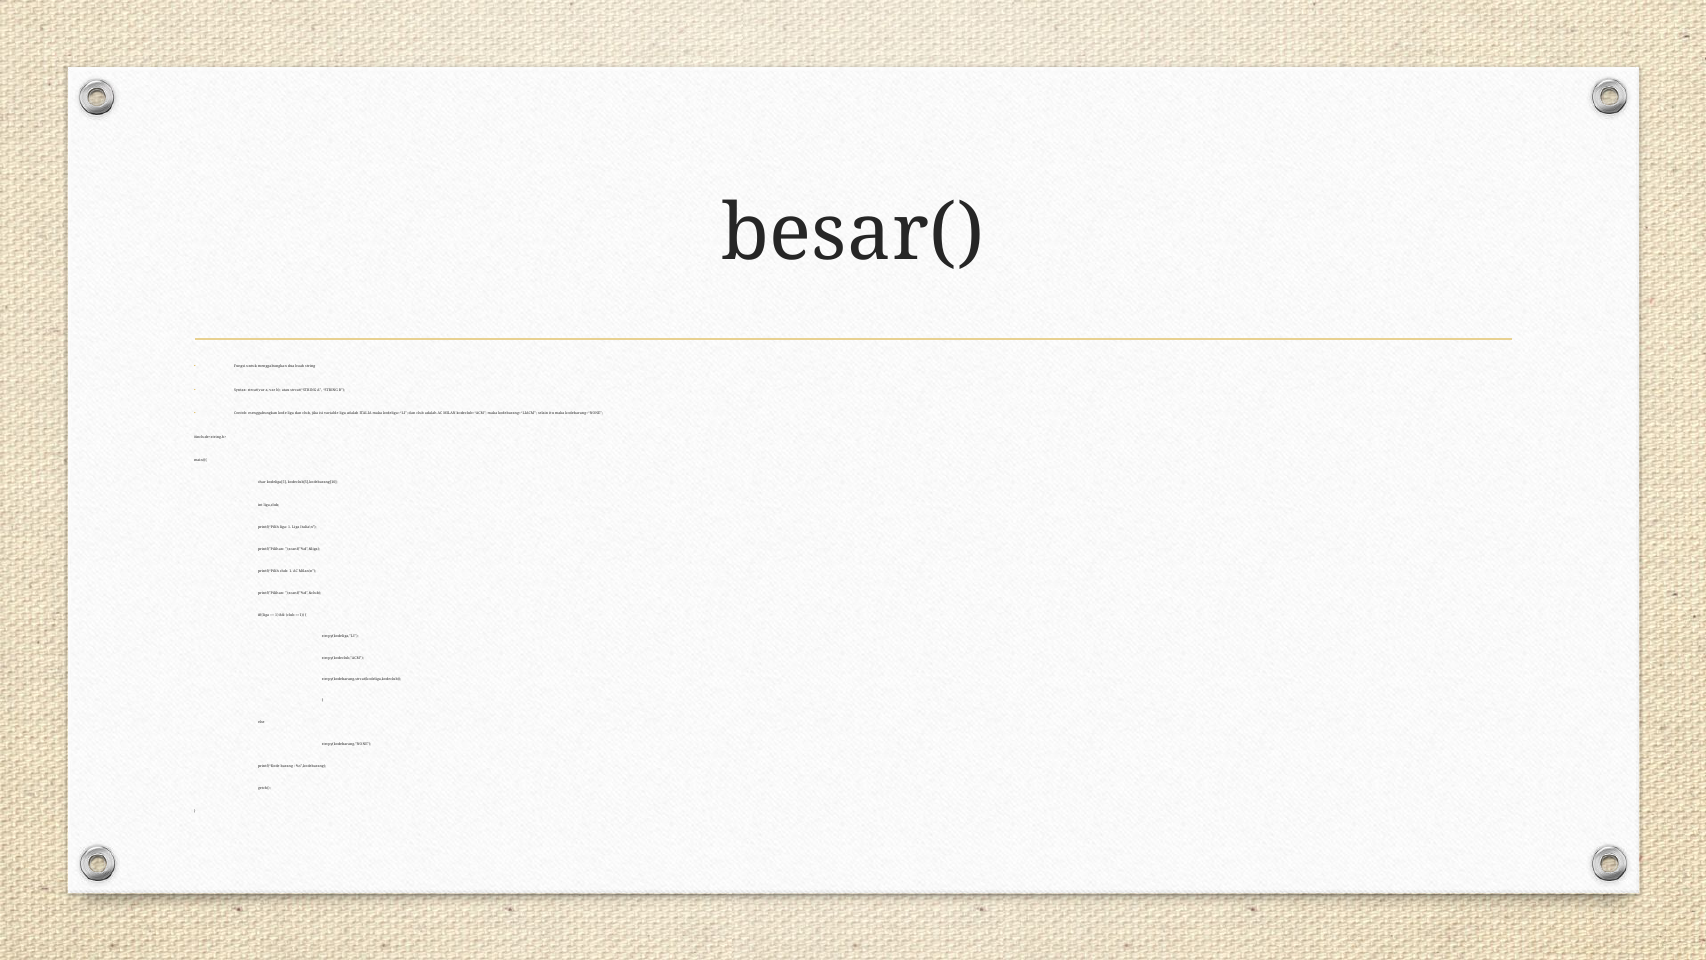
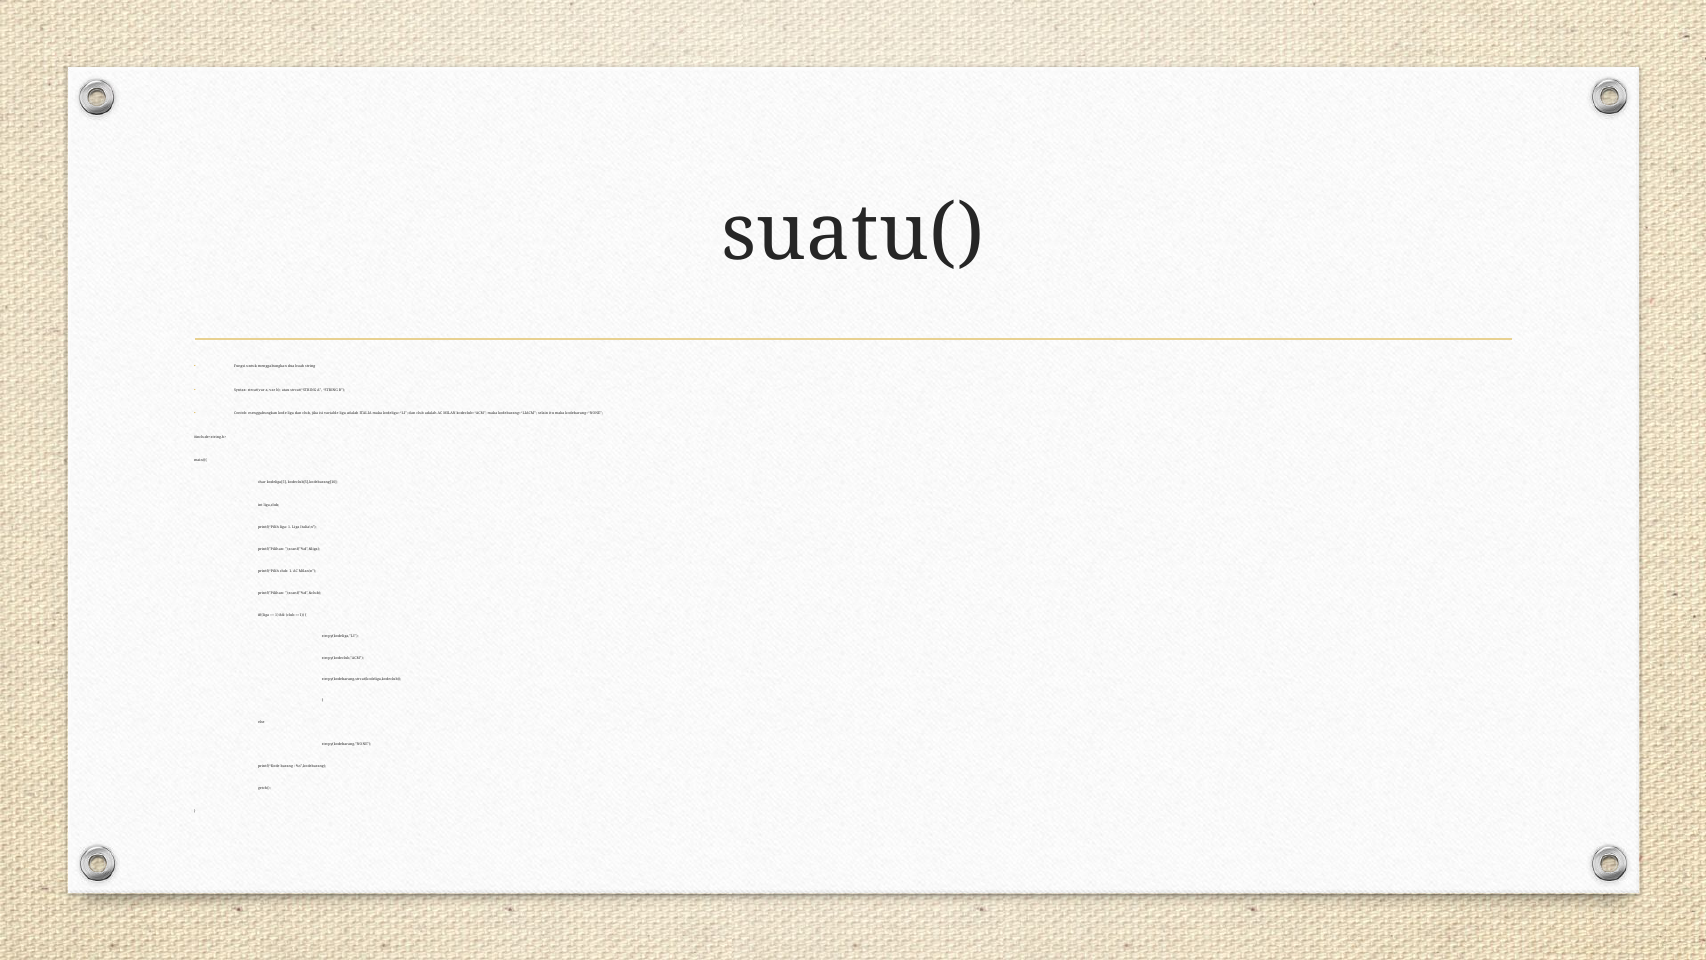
besar(: besar( -> suatu( (853, 234)
